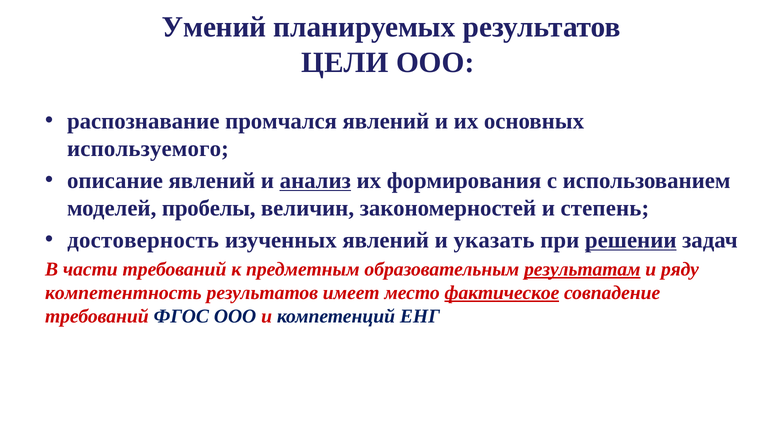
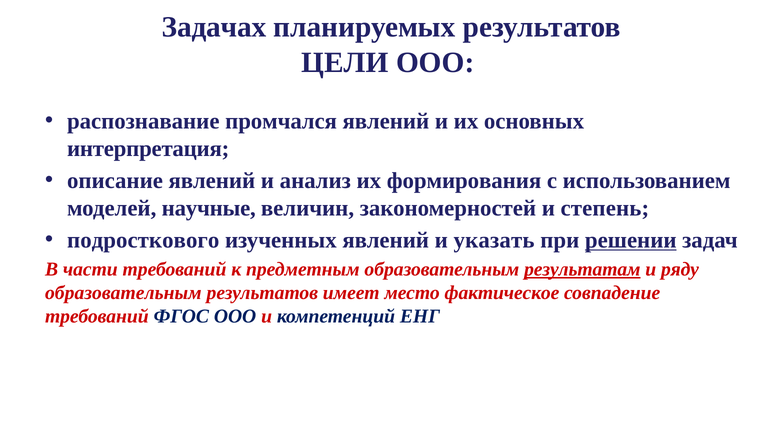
Умений: Умений -> Задачах (214, 27)
используемого: используемого -> интерпретация (148, 148)
анализ underline: present -> none (315, 180)
пробелы: пробелы -> научные (209, 208)
достоверность: достоверность -> подросткового (143, 240)
компетентность: компетентность -> образовательным (123, 292)
фактическое underline: present -> none (502, 292)
